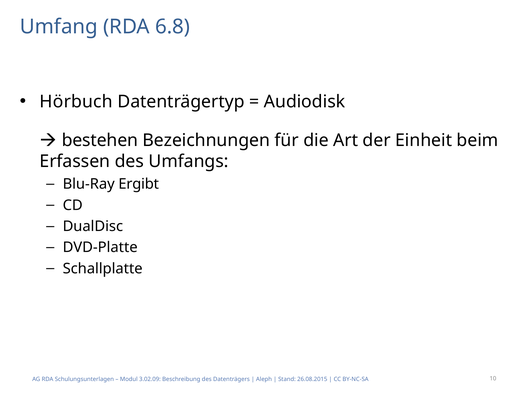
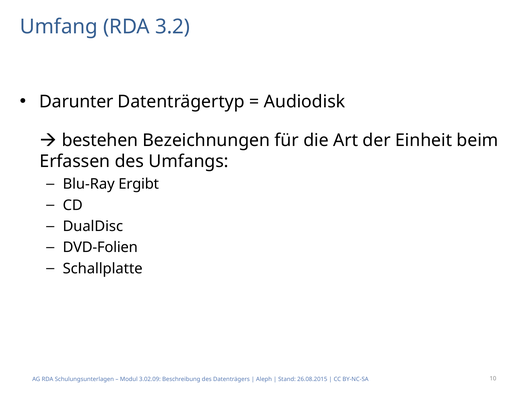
6.8: 6.8 -> 3.2 (173, 27)
Hörbuch: Hörbuch -> Darunter (76, 102)
DVD-Platte: DVD-Platte -> DVD-Folien (100, 247)
